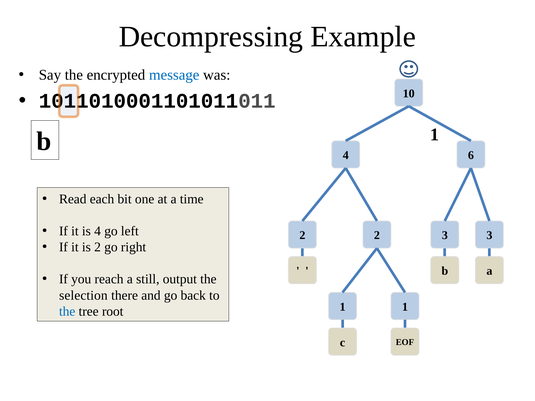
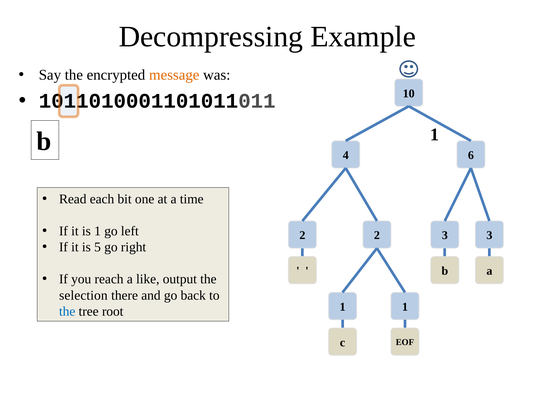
message colour: blue -> orange (174, 75)
is 4: 4 -> 1 (98, 231)
is 2: 2 -> 5 (98, 247)
still: still -> like (148, 279)
